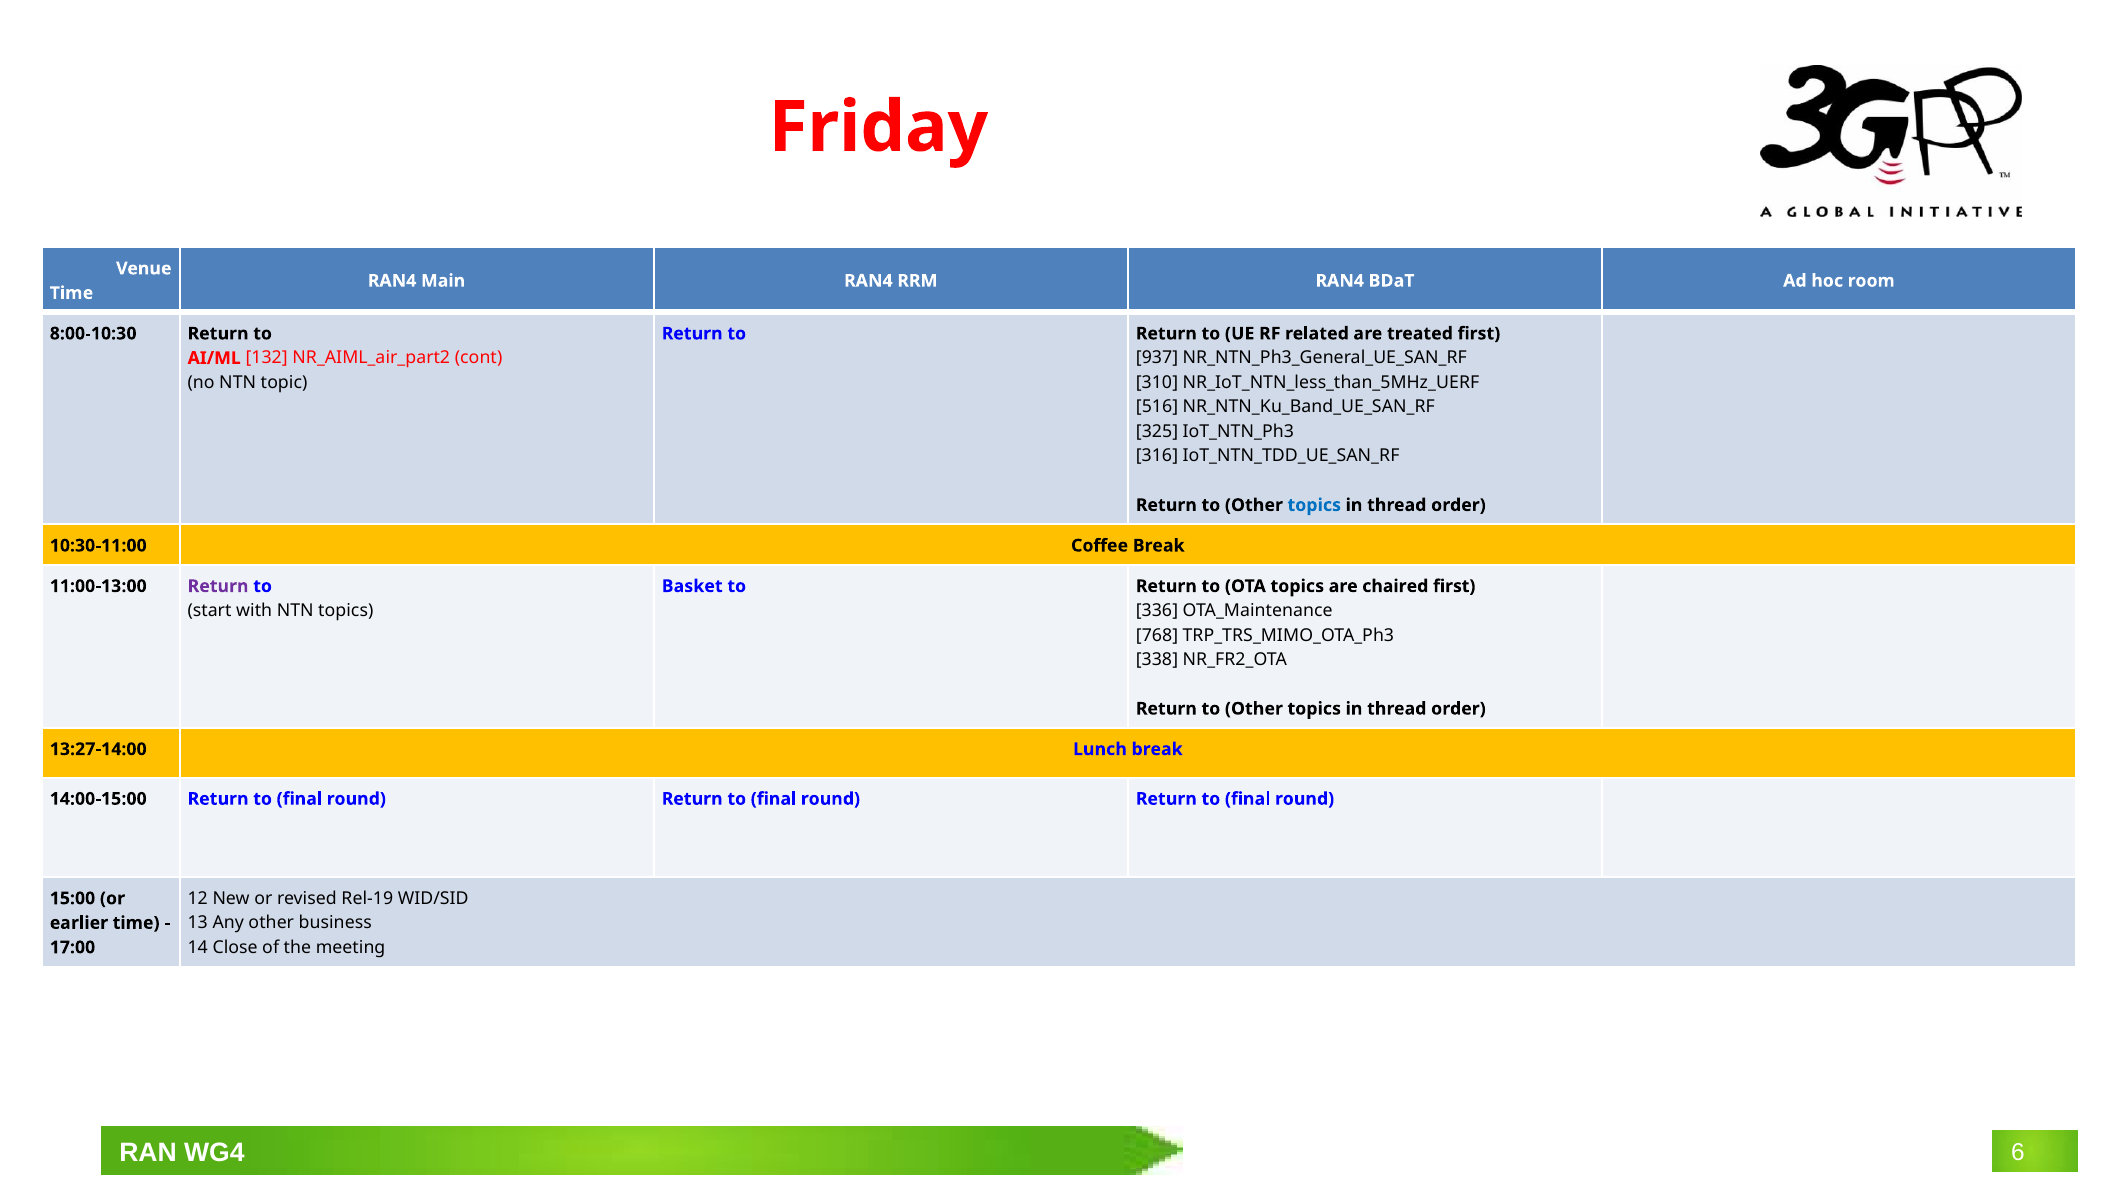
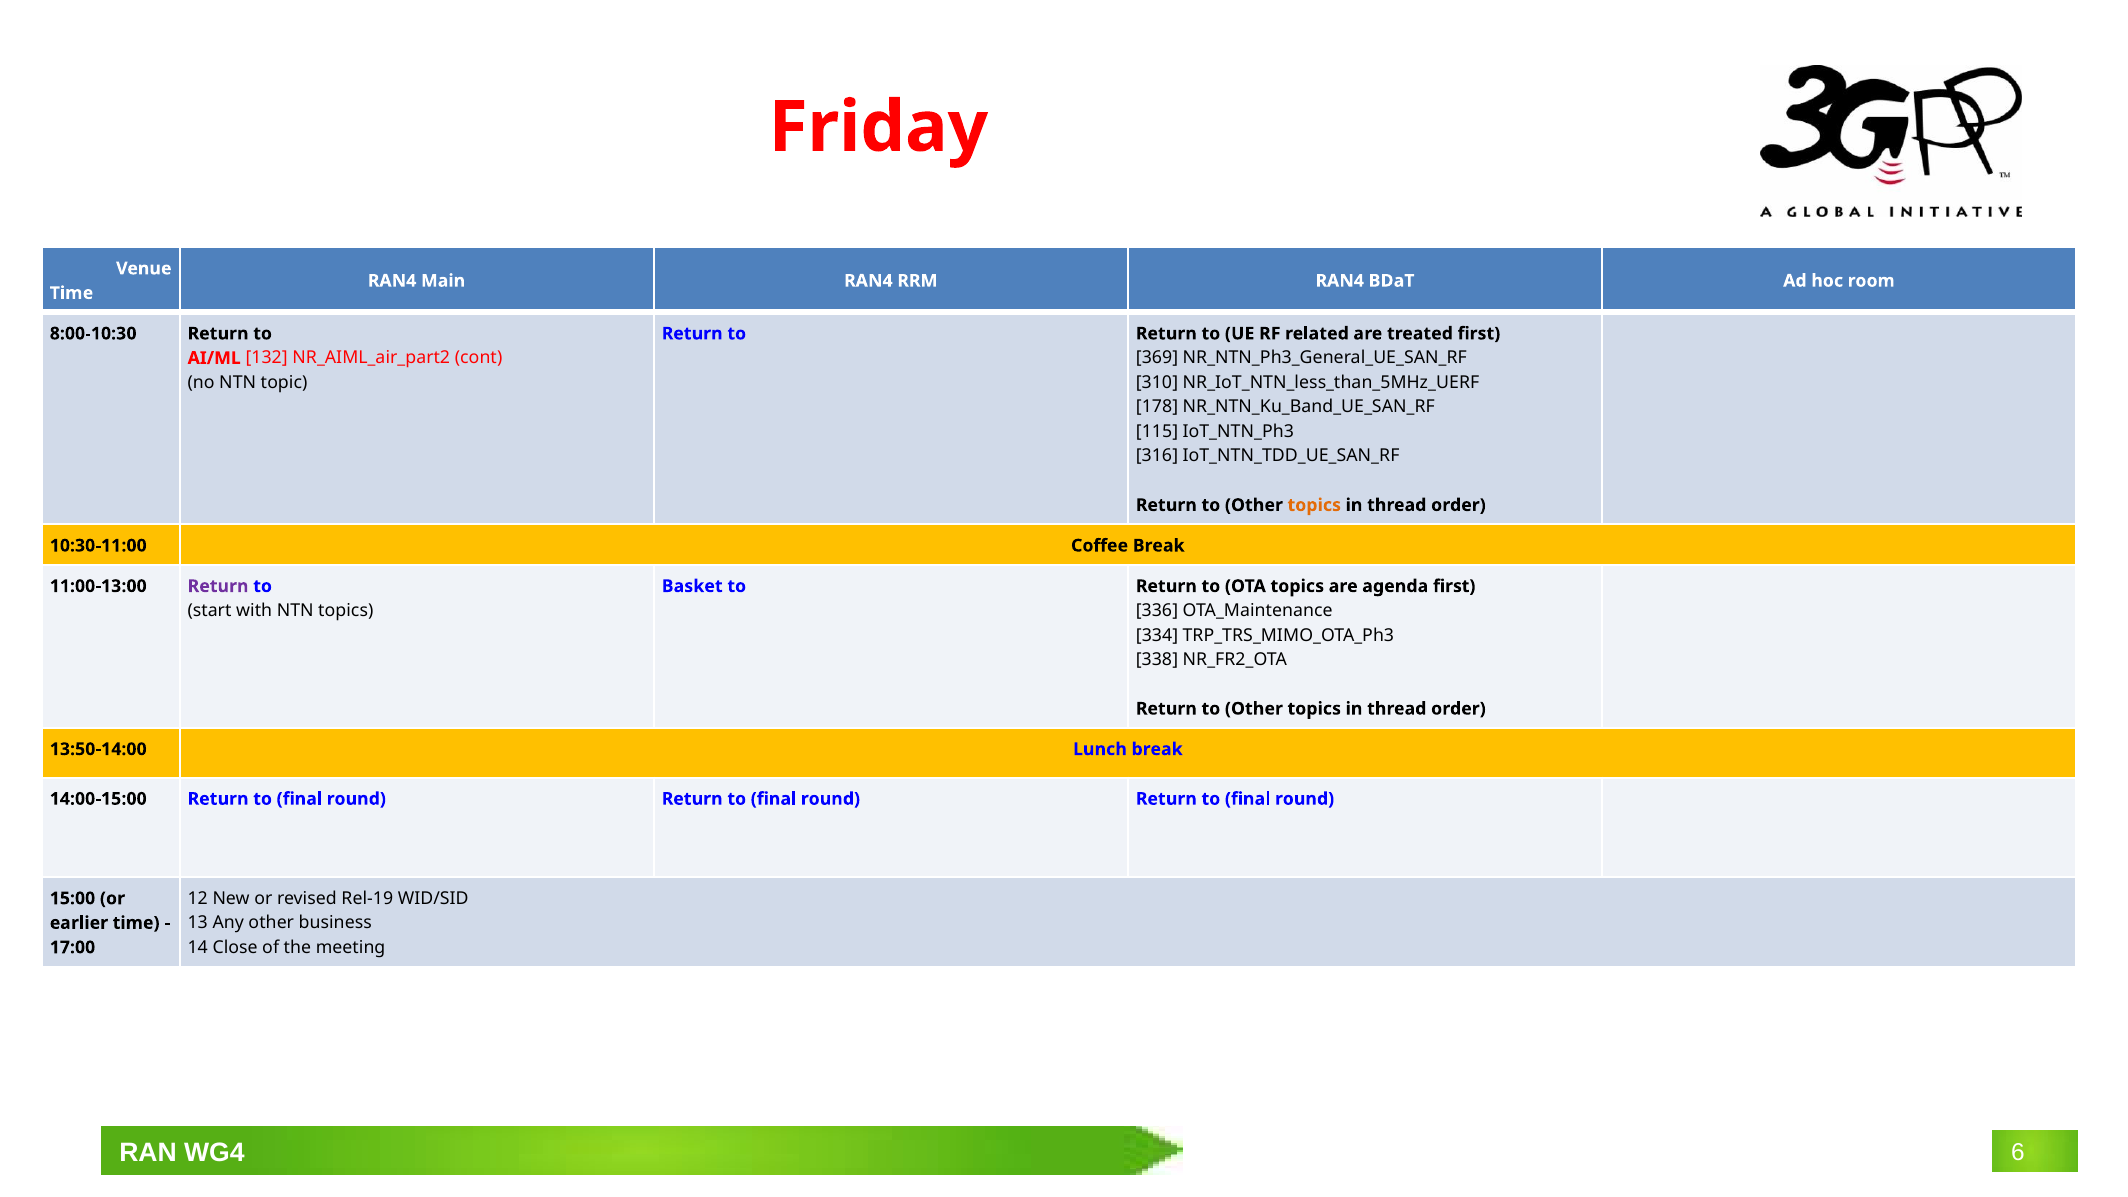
937: 937 -> 369 (1157, 358)
516: 516 -> 178 (1157, 407)
325: 325 -> 115 (1157, 432)
topics colour: blue -> orange (1314, 505)
chaired: chaired -> agenda (1395, 586)
768: 768 -> 334 (1157, 635)
13:27-14:00: 13:27-14:00 -> 13:50-14:00 (98, 749)
